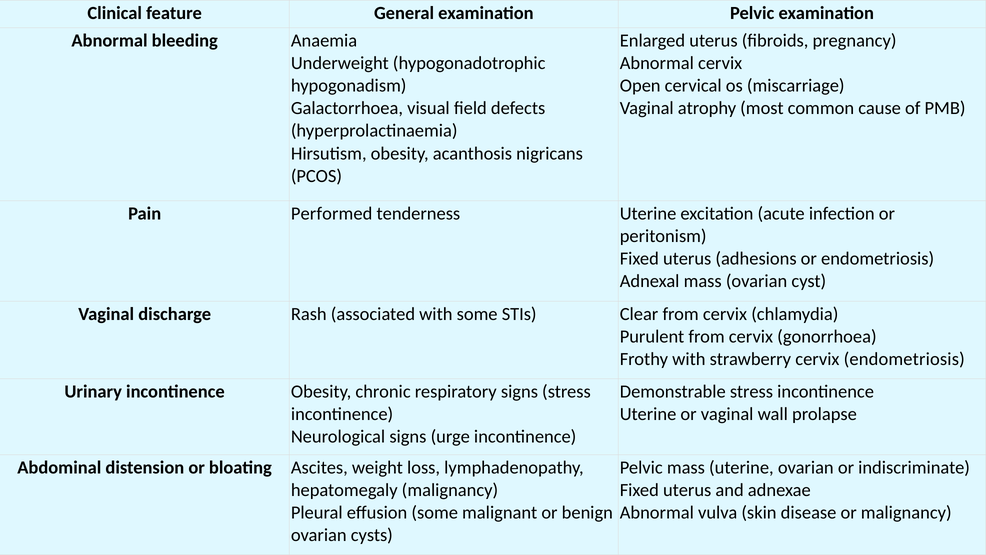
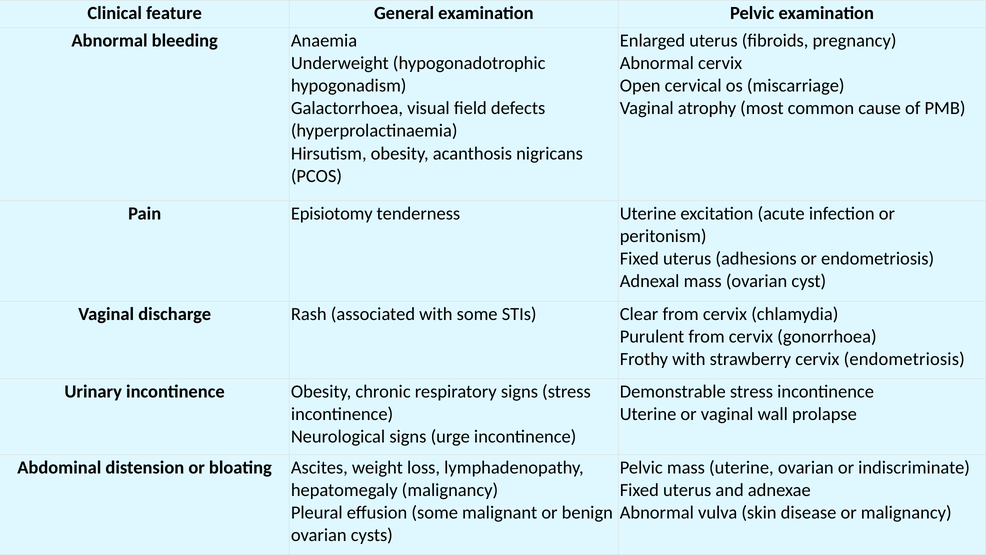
Performed: Performed -> Episiotomy (332, 214)
